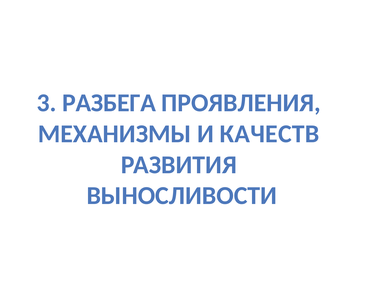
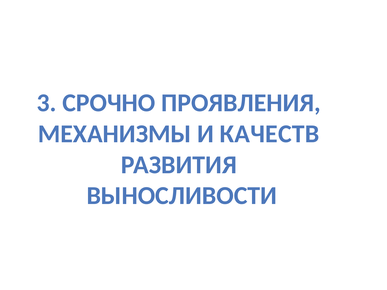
РАЗБЕГА: РАЗБЕГА -> СРОЧНО (109, 103)
